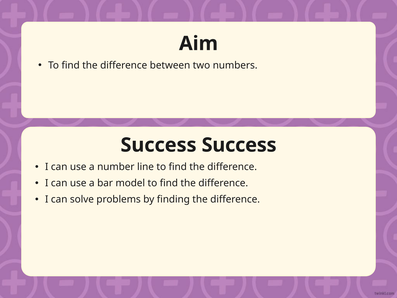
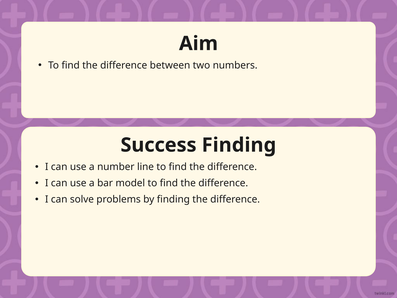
Success Success: Success -> Finding (239, 145)
